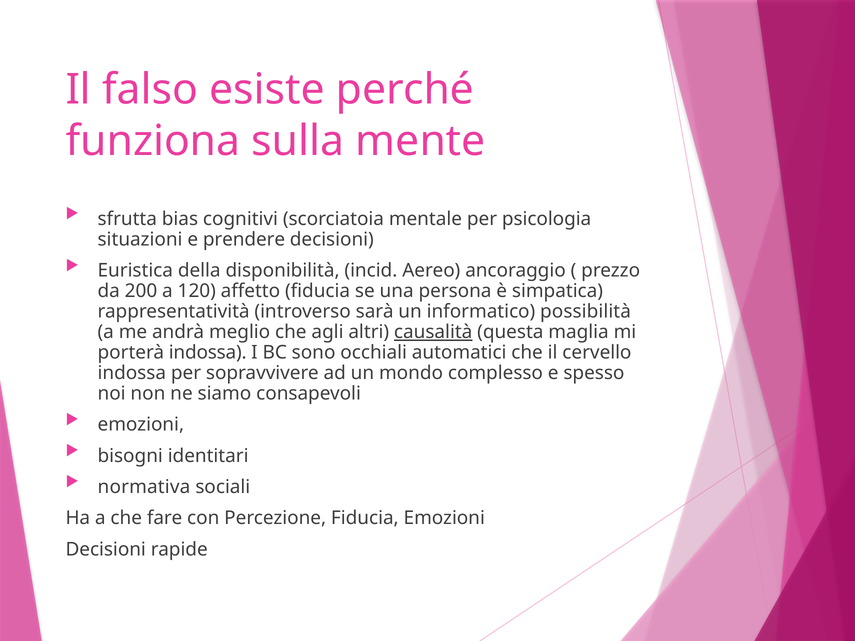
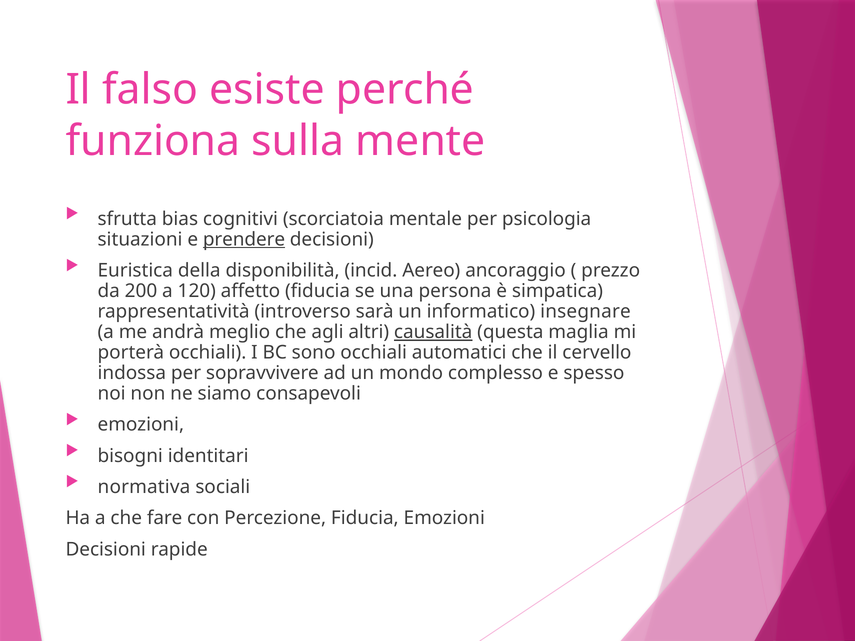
prendere underline: none -> present (244, 240)
possibilità: possibilità -> insegnare (585, 312)
porterà indossa: indossa -> occhiali (208, 353)
